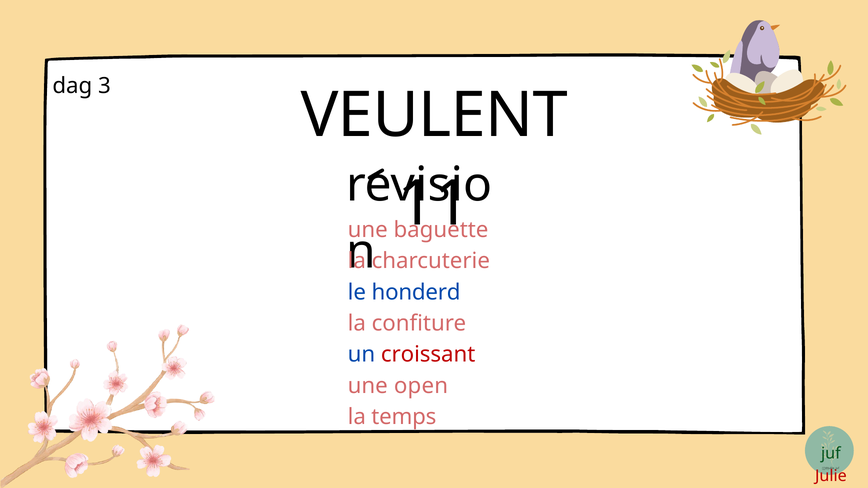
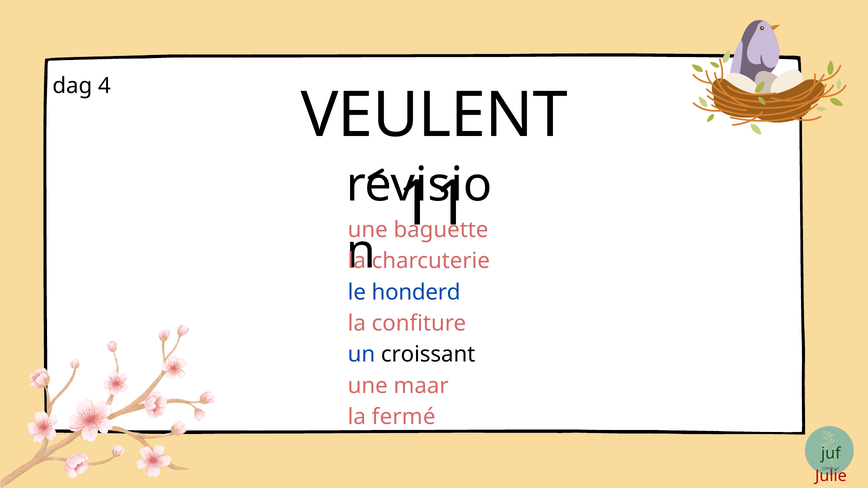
3: 3 -> 4 (104, 86)
croissant colour: red -> black (428, 355)
open: open -> maar (421, 386)
temps: temps -> fermé (404, 417)
